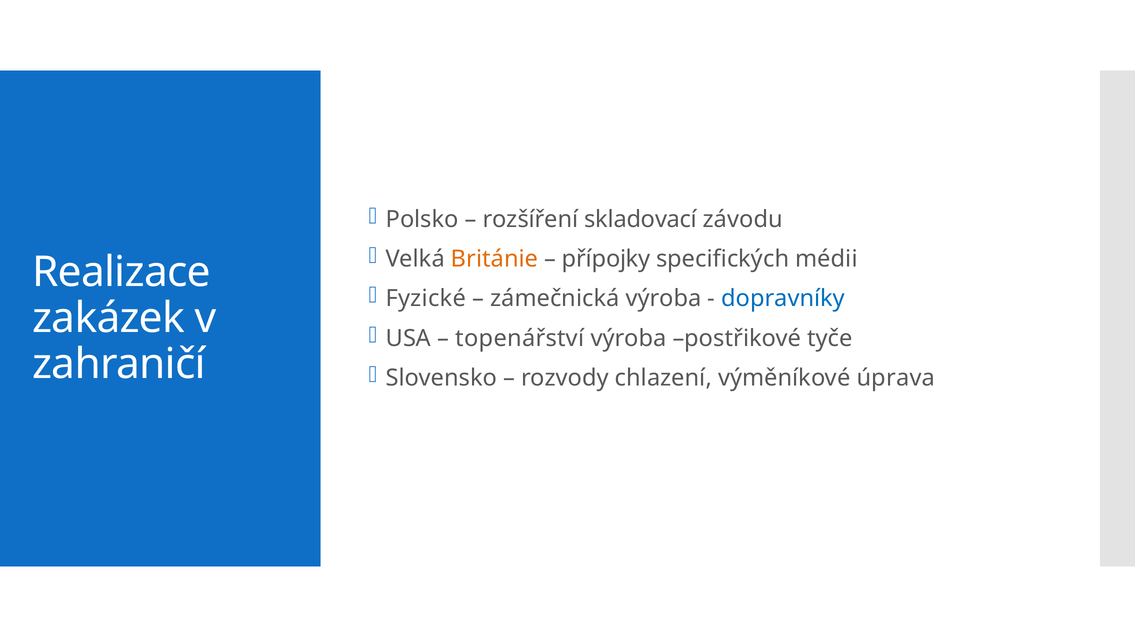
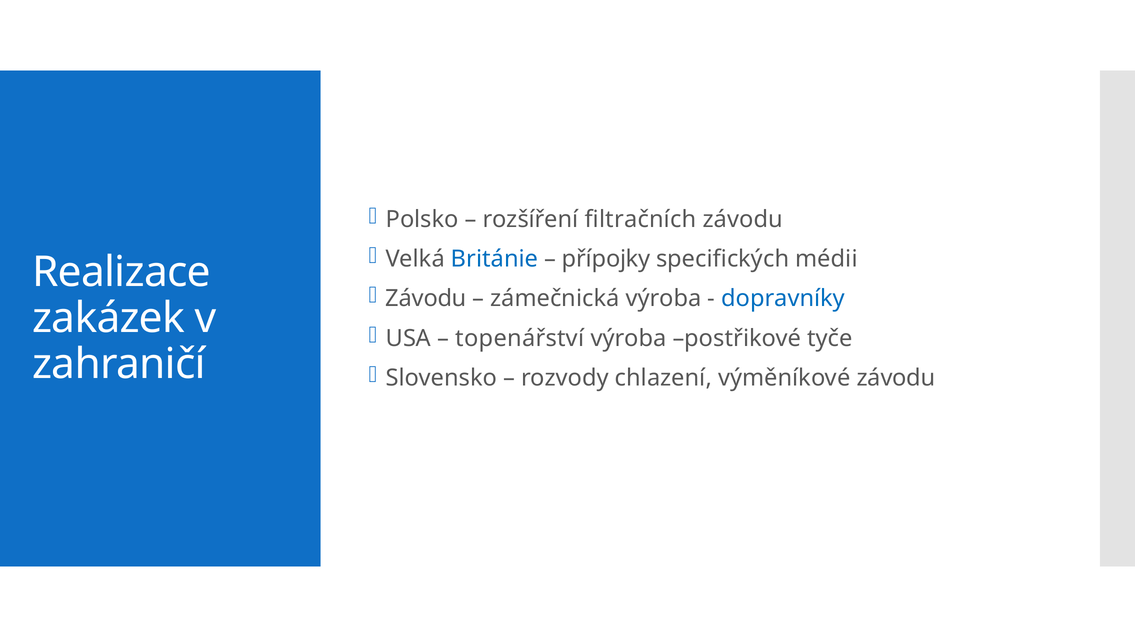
skladovací: skladovací -> filtračních (640, 219)
Británie colour: orange -> blue (495, 259)
Fyzické: Fyzické -> Závodu (426, 299)
výměníkové úprava: úprava -> závodu (896, 378)
